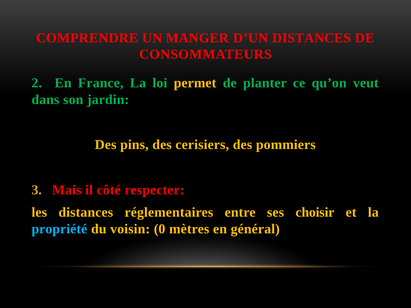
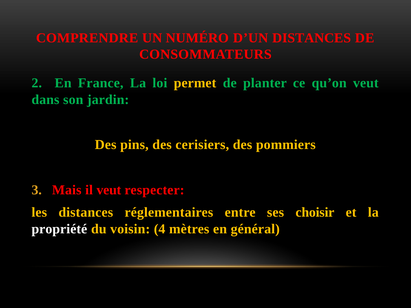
MANGER: MANGER -> NUMÉRO (197, 38)
il côté: côté -> veut (109, 190)
propriété colour: light blue -> white (59, 229)
0: 0 -> 4 (160, 229)
